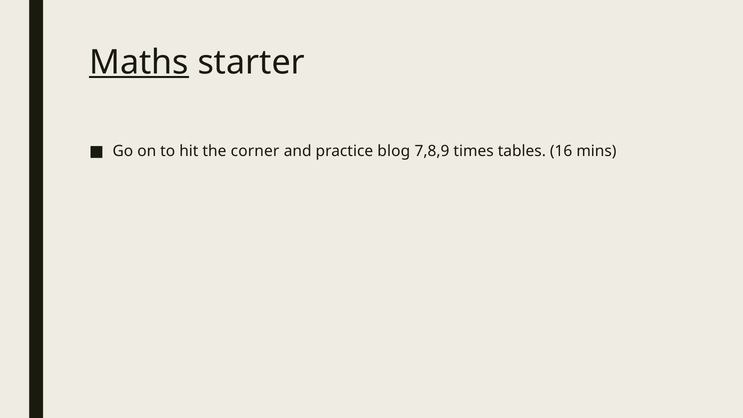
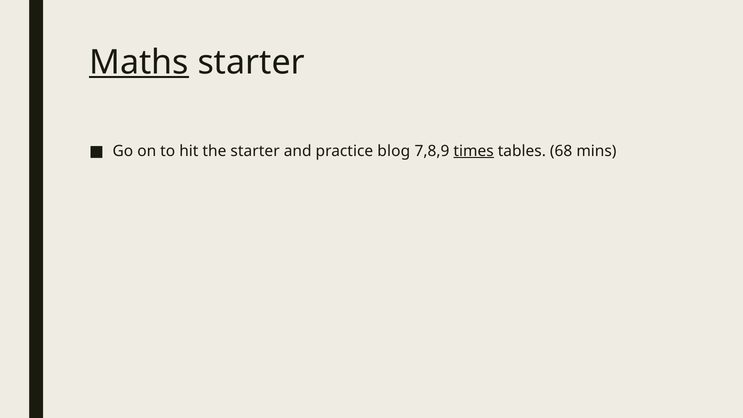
the corner: corner -> starter (255, 151)
times underline: none -> present (474, 151)
16: 16 -> 68 (561, 151)
